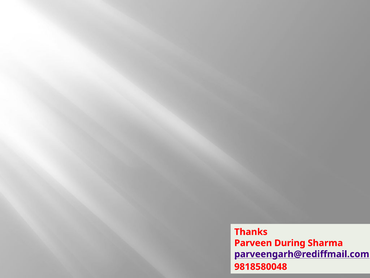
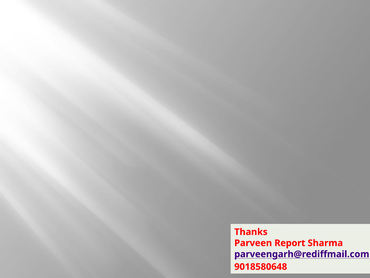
During: During -> Report (290, 243)
9818580048: 9818580048 -> 9018580648 (261, 266)
